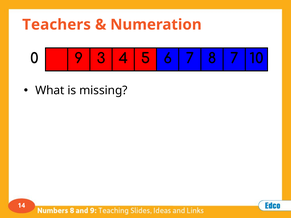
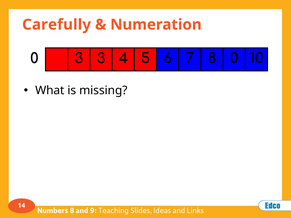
Teachers: Teachers -> Carefully (57, 25)
0 9: 9 -> 3 (79, 59)
8 7: 7 -> 0 (234, 59)
